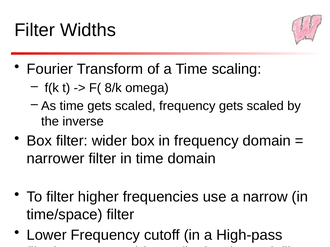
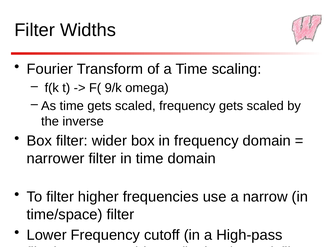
8/k: 8/k -> 9/k (113, 88)
